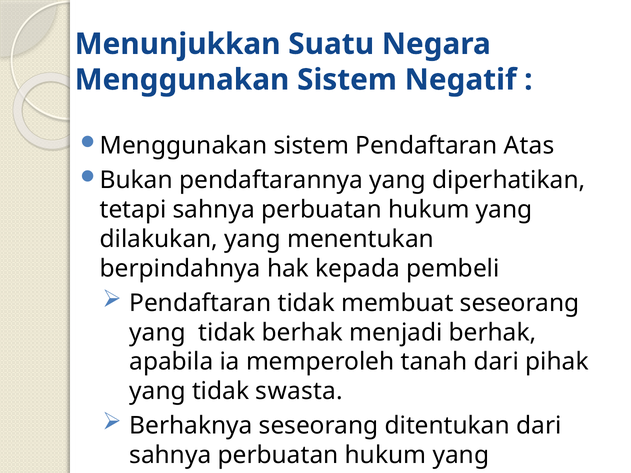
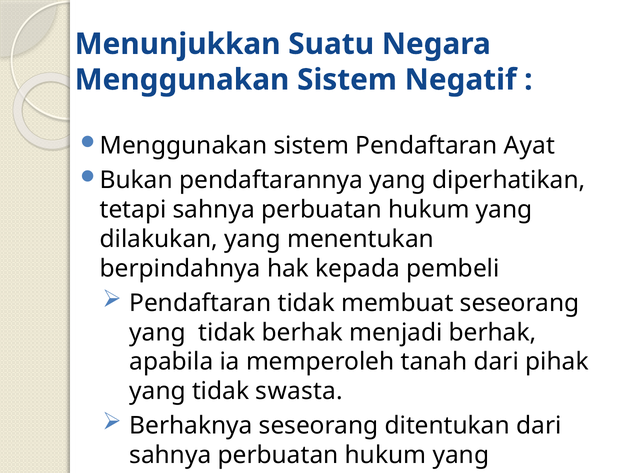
Atas: Atas -> Ayat (529, 146)
